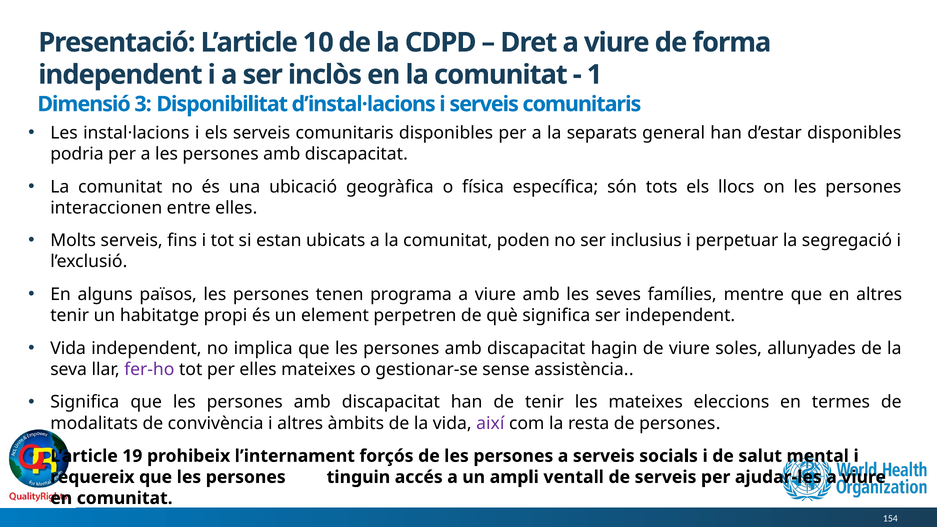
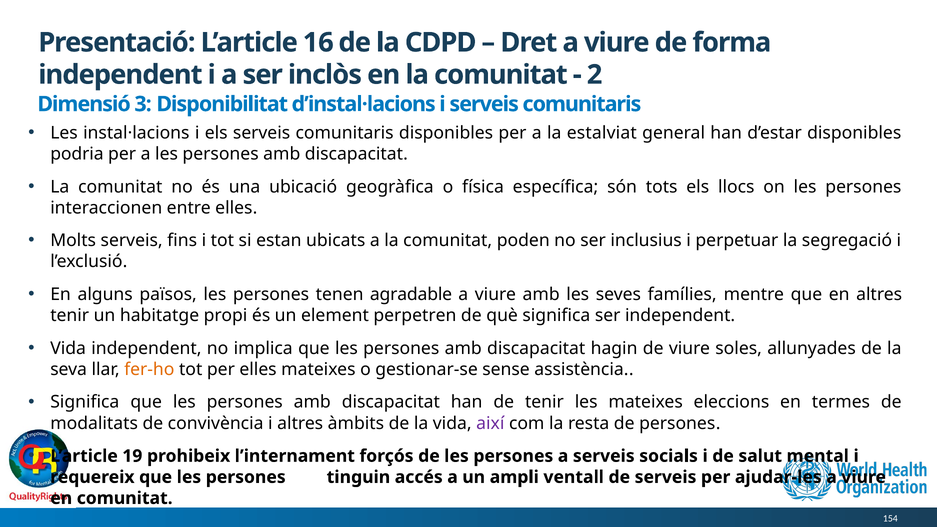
10: 10 -> 16 (318, 43)
1: 1 -> 2 (595, 75)
separats: separats -> estalviat (602, 133)
programa: programa -> agradable (411, 294)
fer-ho colour: purple -> orange (149, 369)
